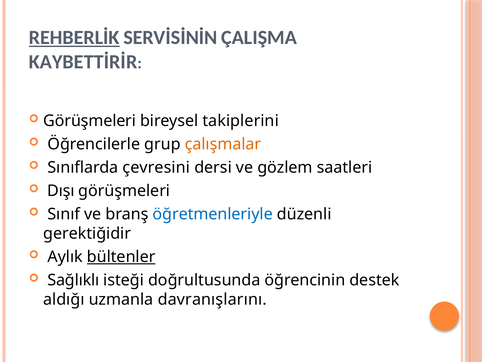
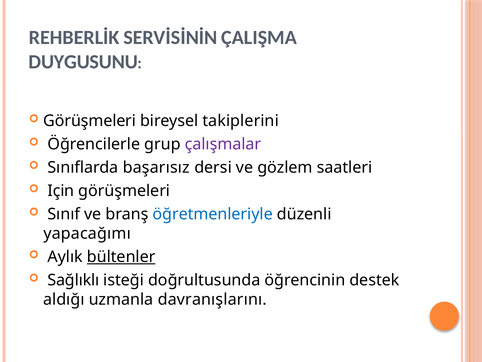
REHBERLİK underline: present -> none (74, 38)
KAYBETTİRİR: KAYBETTİRİR -> DUYGUSUNU (83, 62)
çalışmalar colour: orange -> purple (223, 144)
çevresini: çevresini -> başarısız (156, 167)
Dışı: Dışı -> Için (61, 191)
gerektiğidir: gerektiğidir -> yapacağımı (87, 233)
